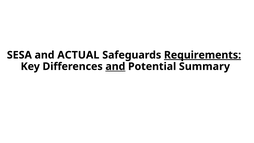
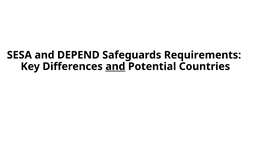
ACTUAL: ACTUAL -> DEPEND (78, 55)
Requirements underline: present -> none (203, 55)
Summary: Summary -> Countries (205, 66)
